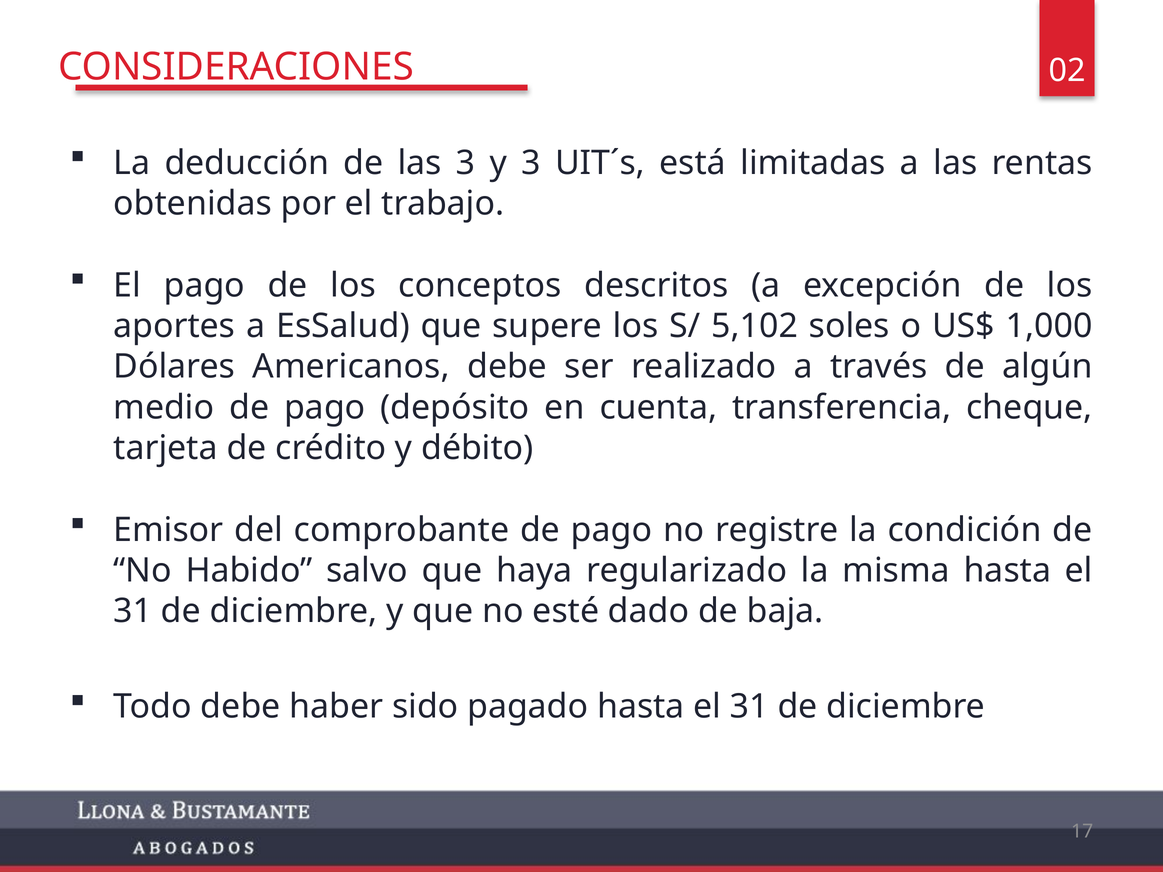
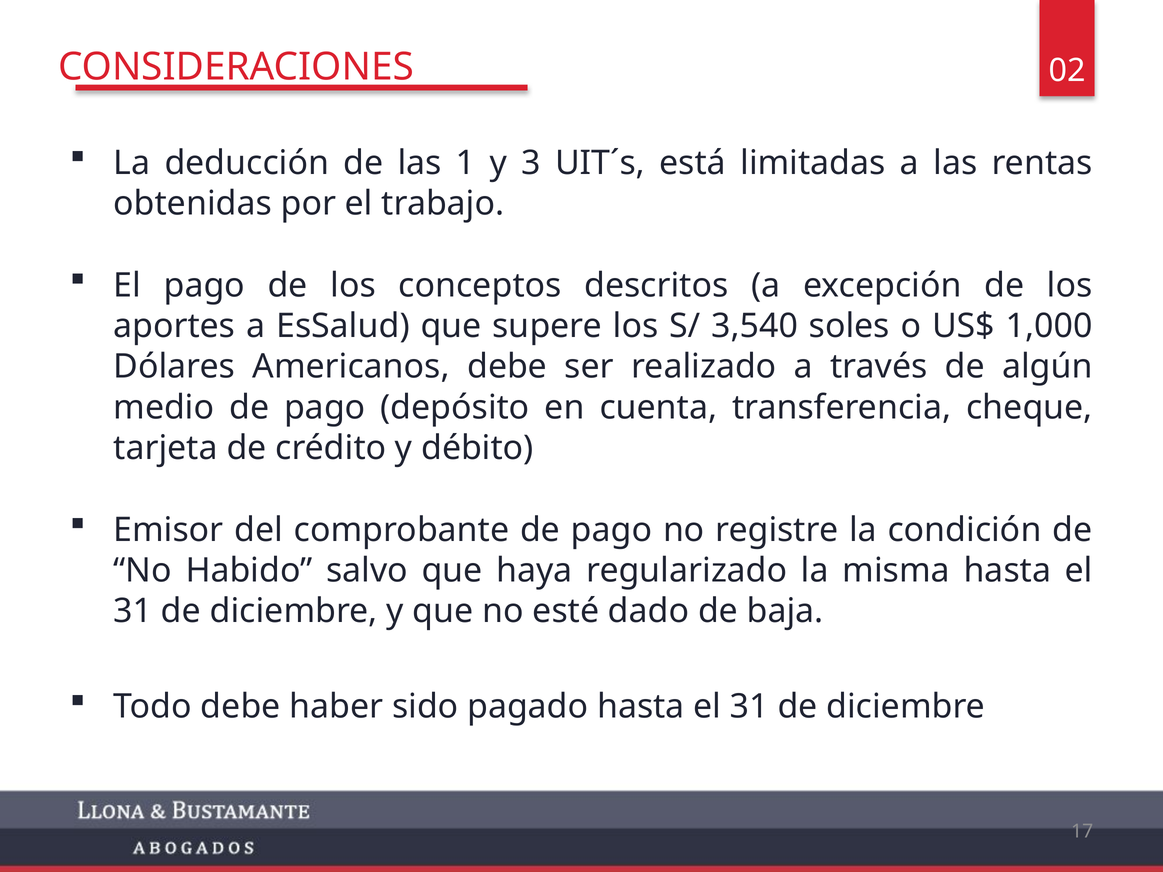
las 3: 3 -> 1 (466, 163)
5,102: 5,102 -> 3,540 (755, 326)
